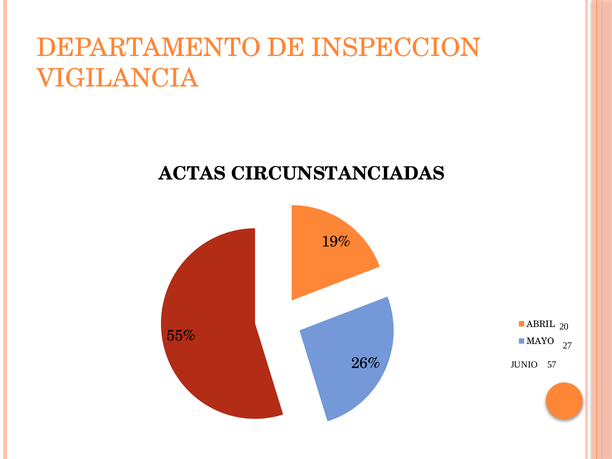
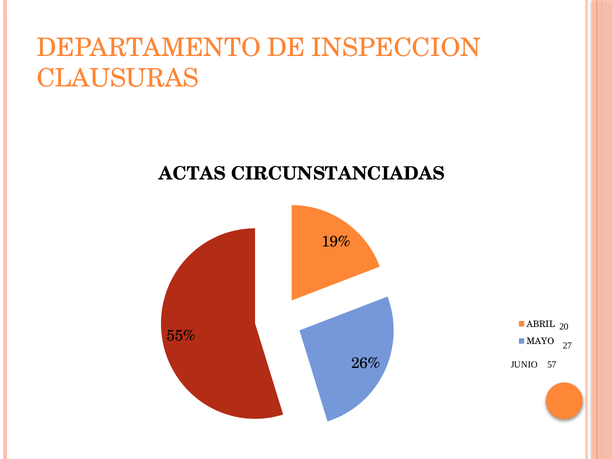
VIGILANCIA: VIGILANCIA -> CLAUSURAS (118, 78)
